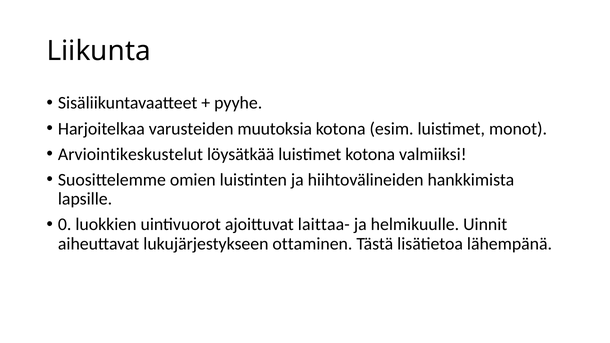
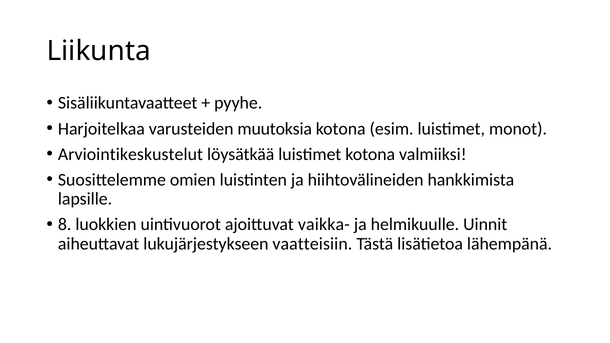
0: 0 -> 8 (65, 225)
laittaa-: laittaa- -> vaikka- (324, 225)
ottaminen: ottaminen -> vaatteisiin (312, 244)
